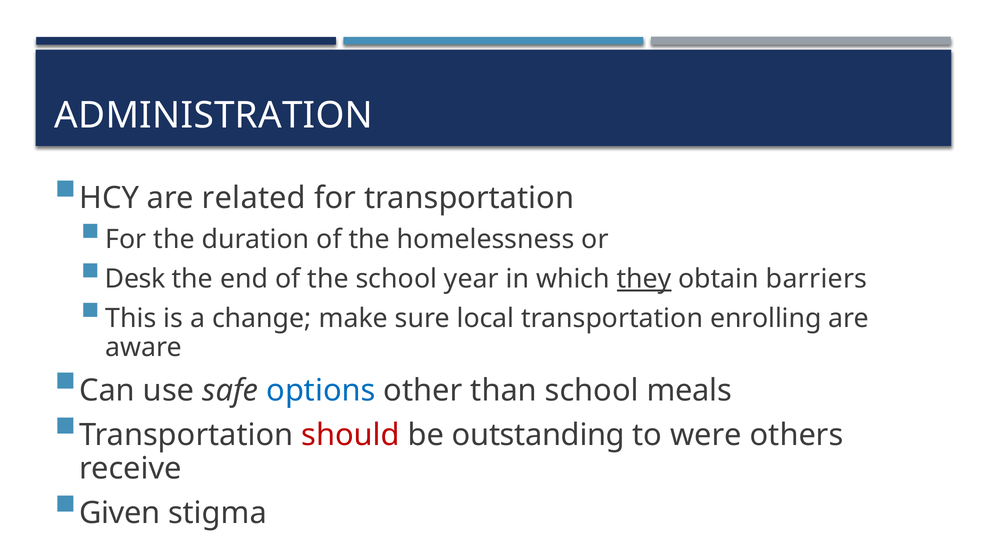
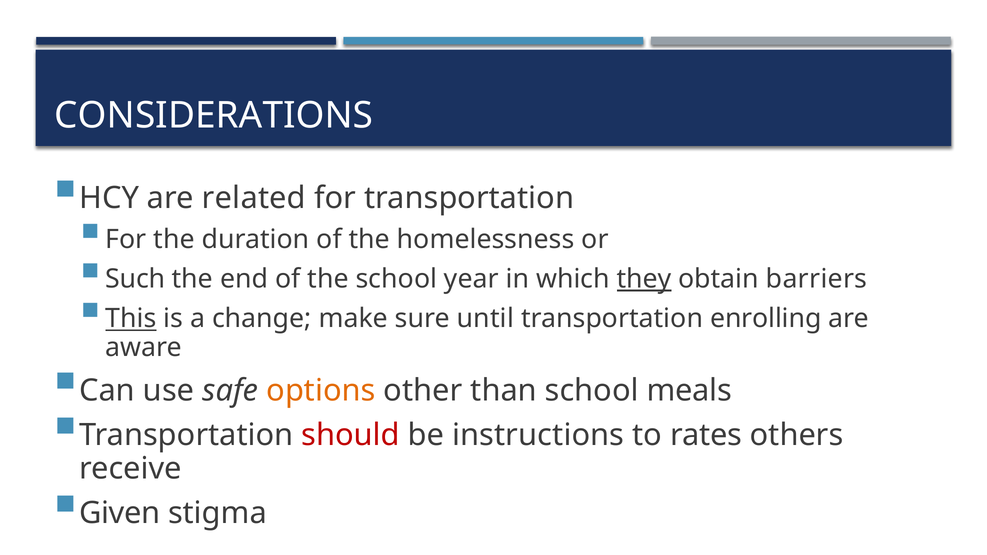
ADMINISTRATION: ADMINISTRATION -> CONSIDERATIONS (214, 116)
Desk: Desk -> Such (135, 279)
This underline: none -> present (131, 319)
local: local -> until (485, 319)
options colour: blue -> orange (321, 391)
outstanding: outstanding -> instructions (538, 435)
were: were -> rates (706, 435)
